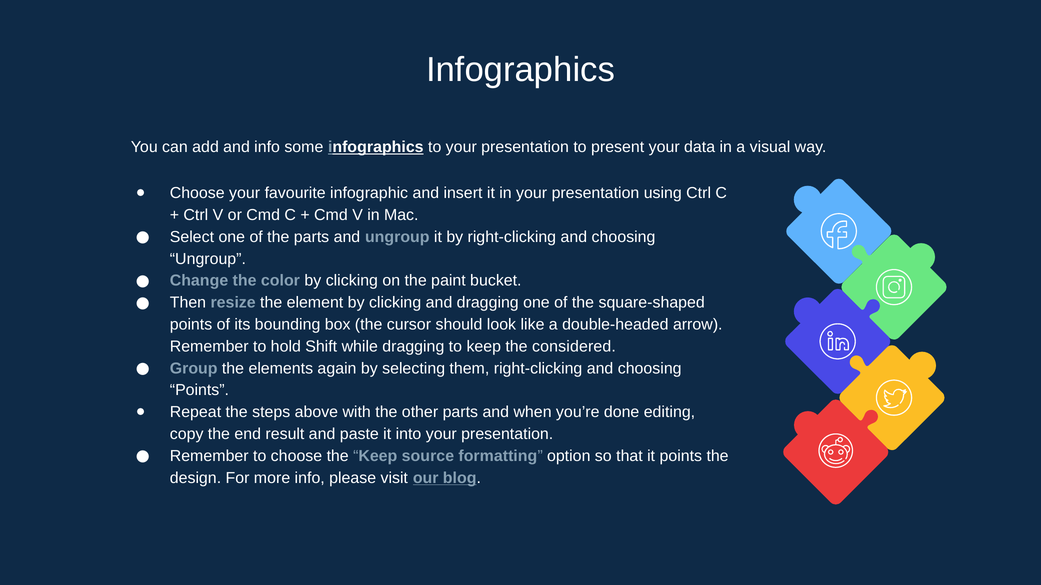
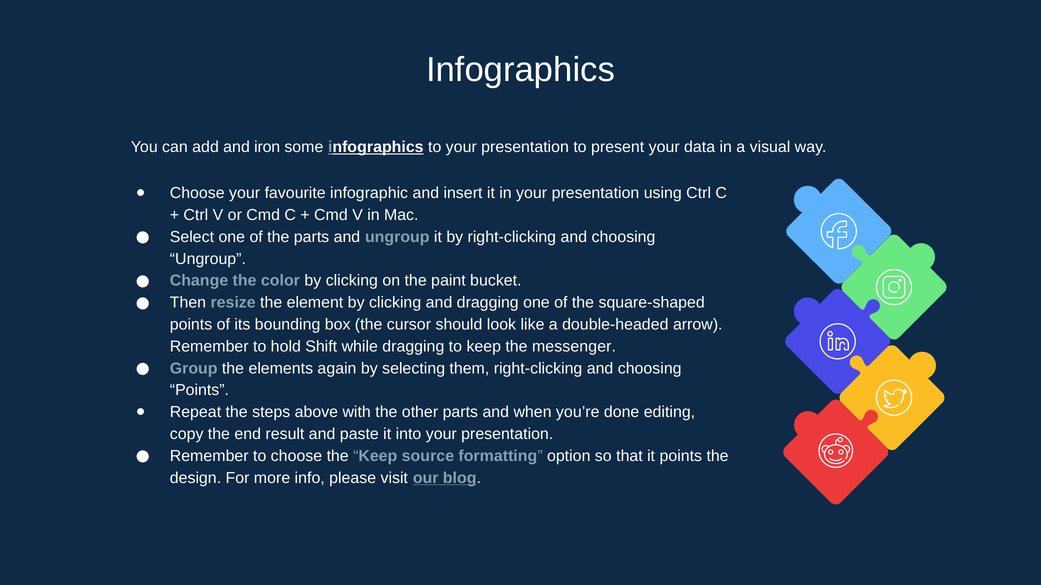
and info: info -> iron (267, 147)
considered: considered -> messenger (574, 347)
